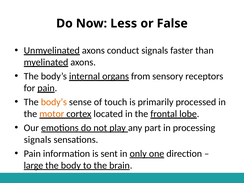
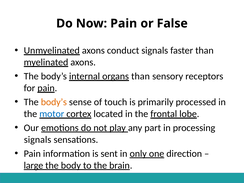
Now Less: Less -> Pain (124, 23)
organs from: from -> than (141, 76)
motor colour: orange -> blue (52, 114)
